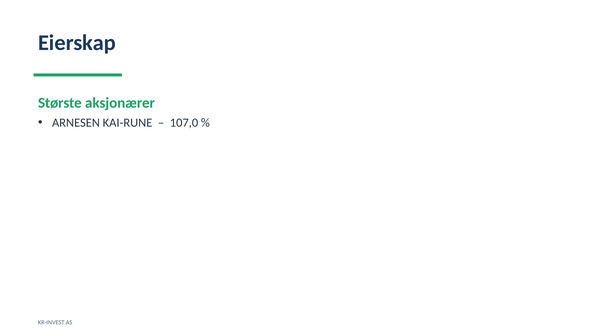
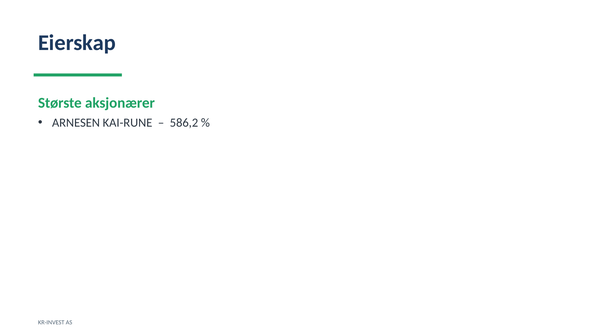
107,0: 107,0 -> 586,2 (184, 123)
